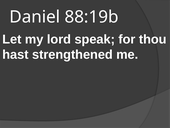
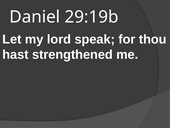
88:19b: 88:19b -> 29:19b (92, 17)
